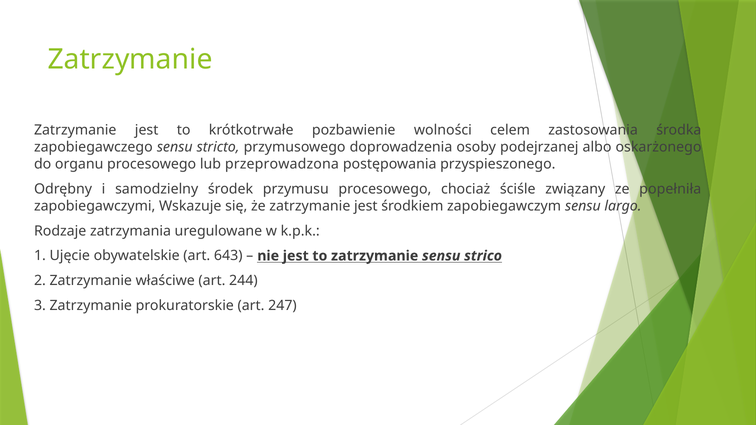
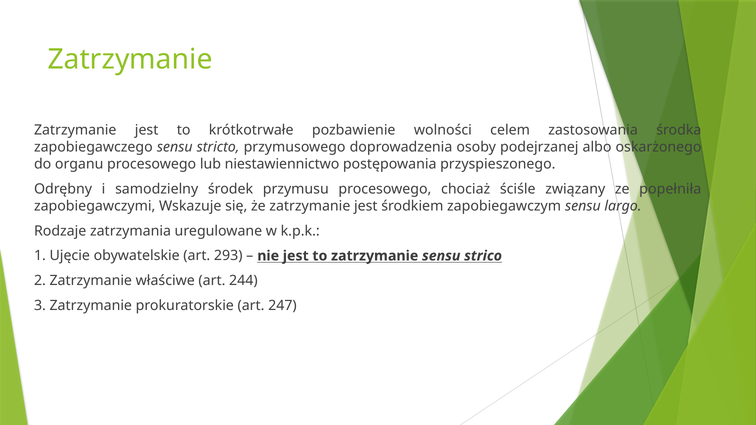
przeprowadzona: przeprowadzona -> niestawiennictwo (282, 164)
643: 643 -> 293 (228, 256)
